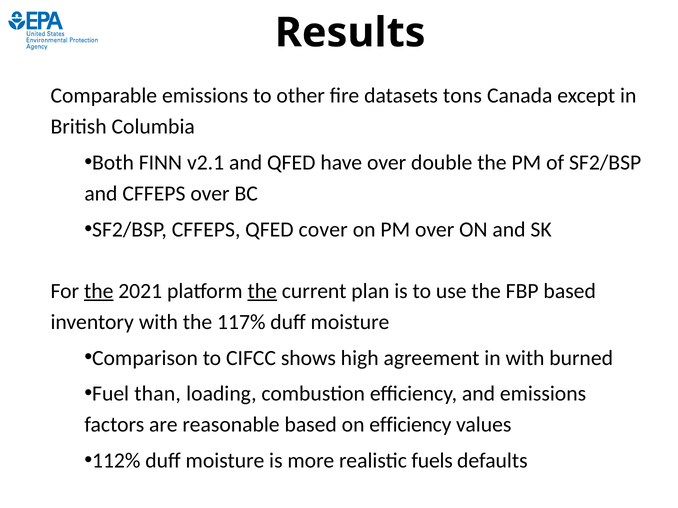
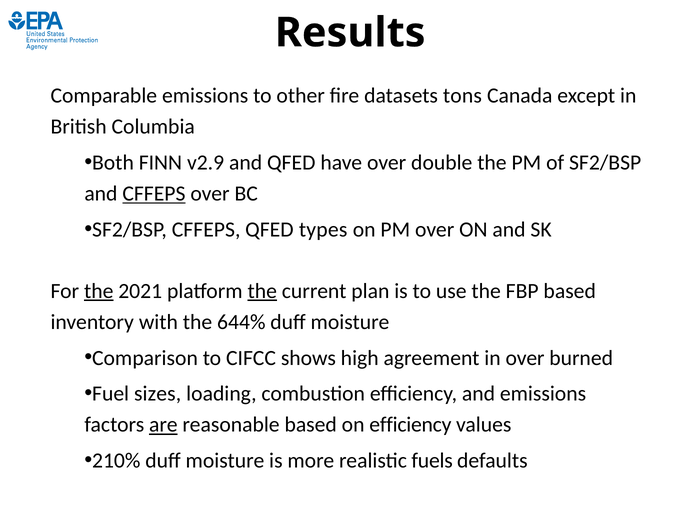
v2.1: v2.1 -> v2.9 (206, 163)
CFFEPS underline: none -> present (154, 194)
cover: cover -> types (323, 230)
117%: 117% -> 644% (241, 322)
in with: with -> over (525, 358)
than: than -> sizes (158, 394)
are underline: none -> present (163, 425)
112%: 112% -> 210% (116, 461)
